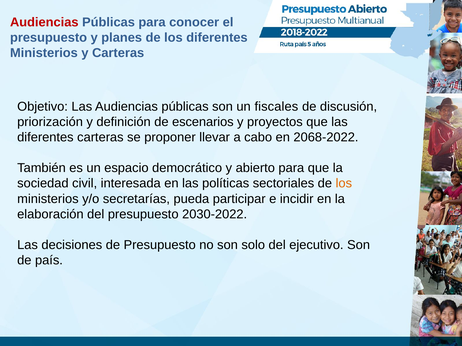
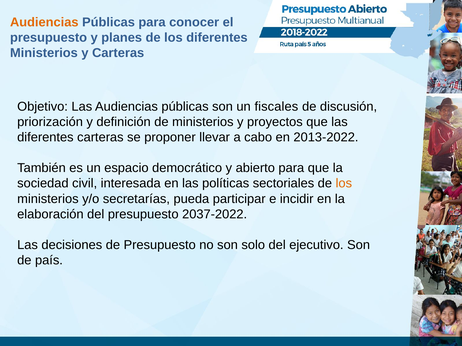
Audiencias colour: red -> orange (44, 22)
de escenarios: escenarios -> ministerios (203, 122)
2068-2022: 2068-2022 -> 2013-2022 (326, 137)
2030-2022: 2030-2022 -> 2037-2022 (215, 214)
